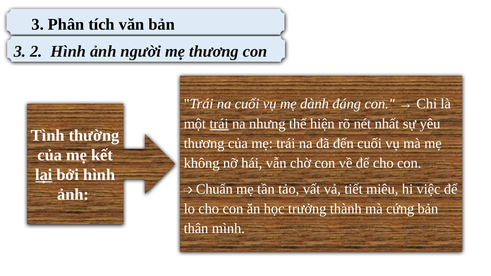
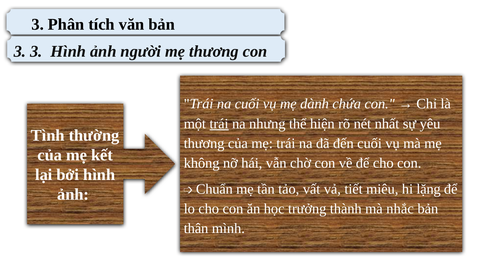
3 2: 2 -> 3 (36, 52)
đáng: đáng -> chứa (347, 104)
lại underline: present -> none (44, 175)
việc: việc -> lặng (429, 189)
cứng: cứng -> nhắc (400, 209)
